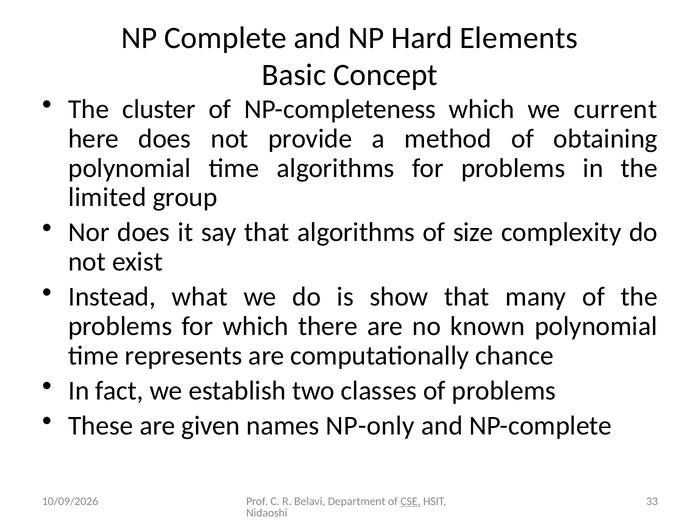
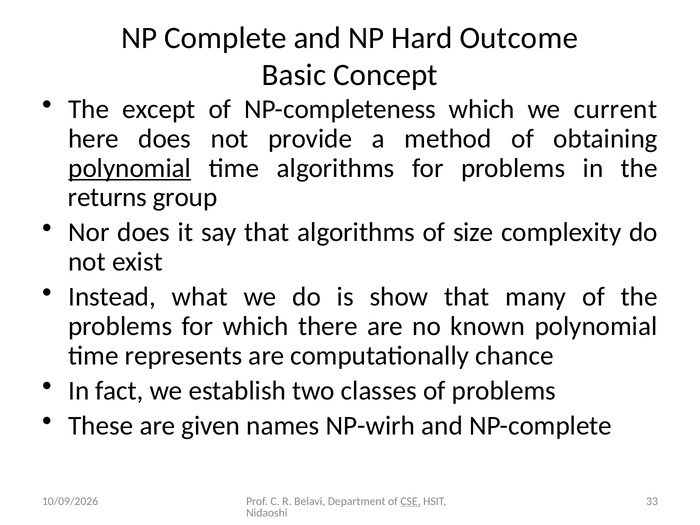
Elements: Elements -> Outcome (519, 38)
cluster: cluster -> except (159, 109)
polynomial underline: none -> present (130, 168)
limited: limited -> returns (108, 197)
NP-only: NP-only -> NP-wirh (370, 426)
